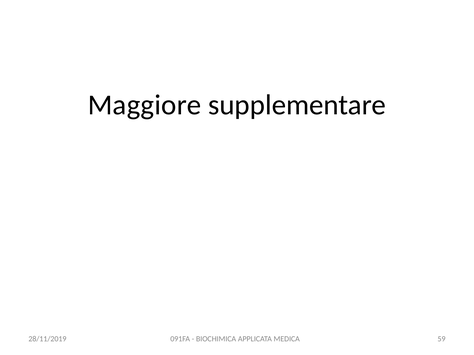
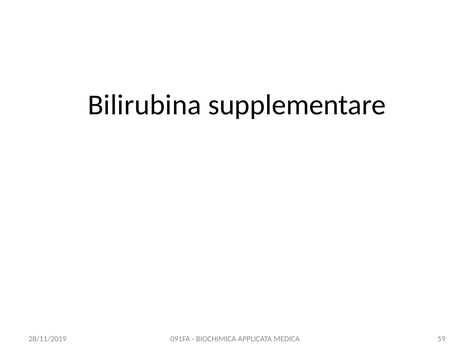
Maggiore: Maggiore -> Bilirubina (145, 105)
